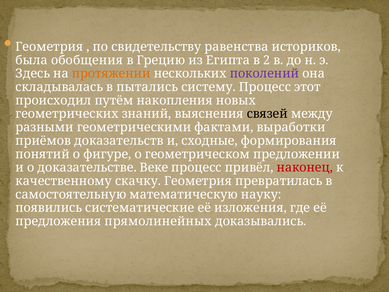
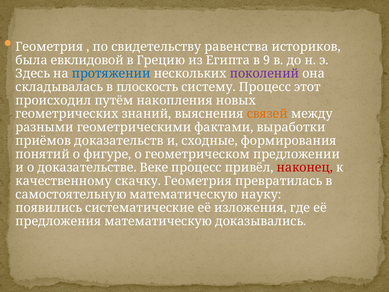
обобщения: обобщения -> евклидовой (87, 60)
2: 2 -> 9 (267, 60)
протяжении colour: orange -> blue (111, 74)
пытались: пытались -> плоскость (147, 87)
связей colour: black -> orange (267, 114)
предложения прямолинейных: прямолинейных -> математическую (158, 221)
